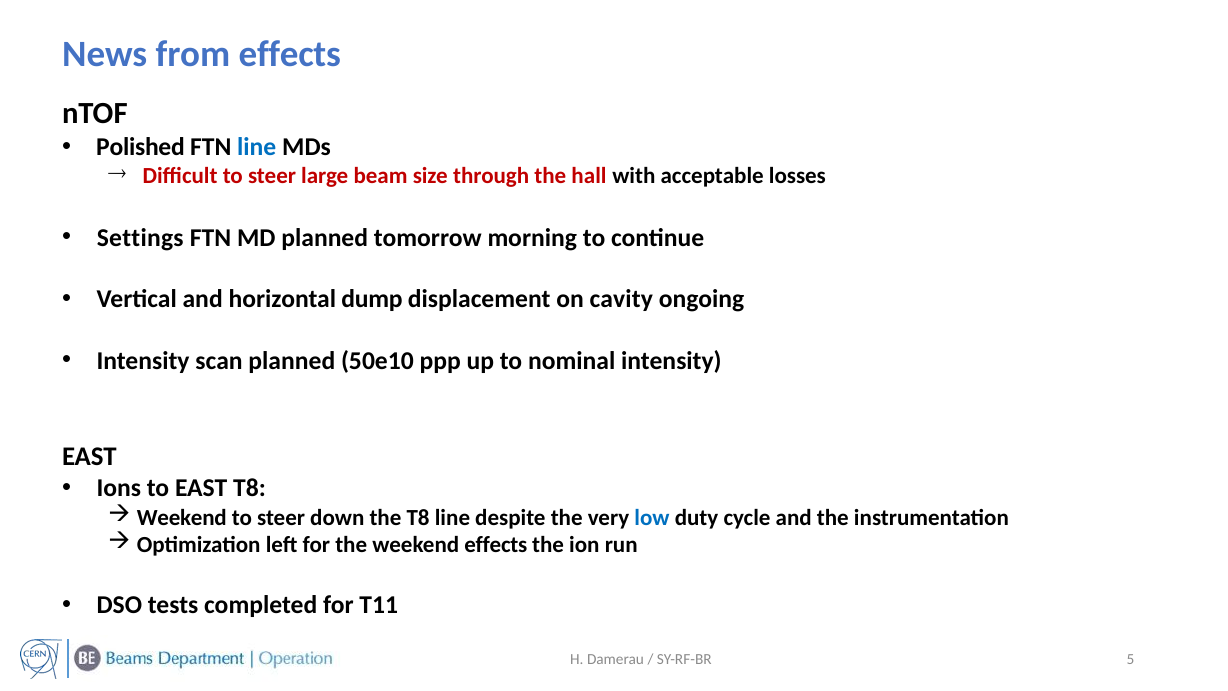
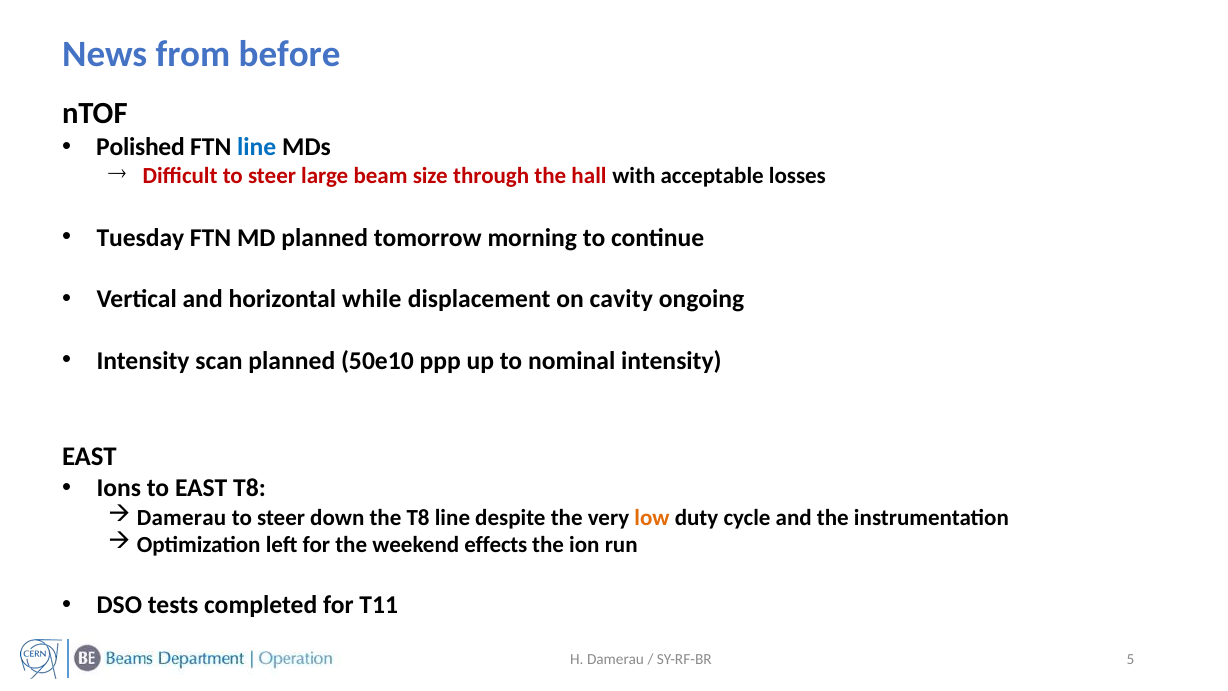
from effects: effects -> before (290, 54)
Settings: Settings -> Tuesday (140, 238)
dump: dump -> while (372, 299)
Weekend: Weekend -> Damerau (182, 517)
low colour: blue -> orange (652, 517)
